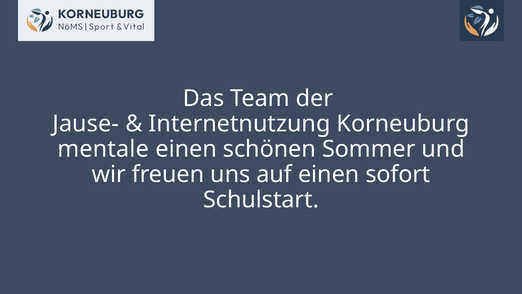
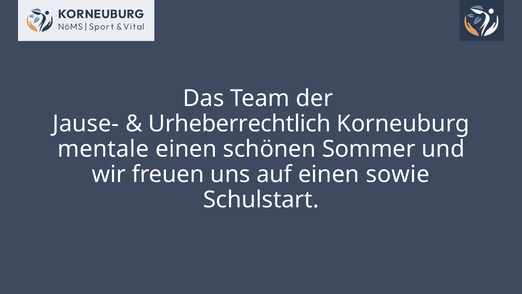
Internetnutzung: Internetnutzung -> Urheberrechtlich (240, 124)
sofort: sofort -> sowie (398, 174)
